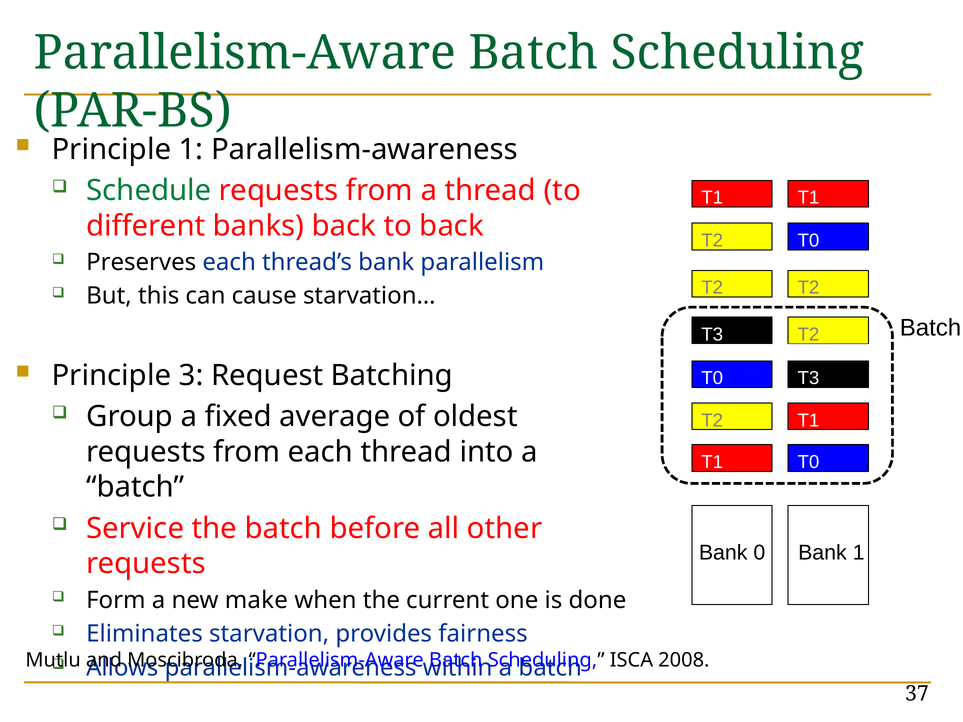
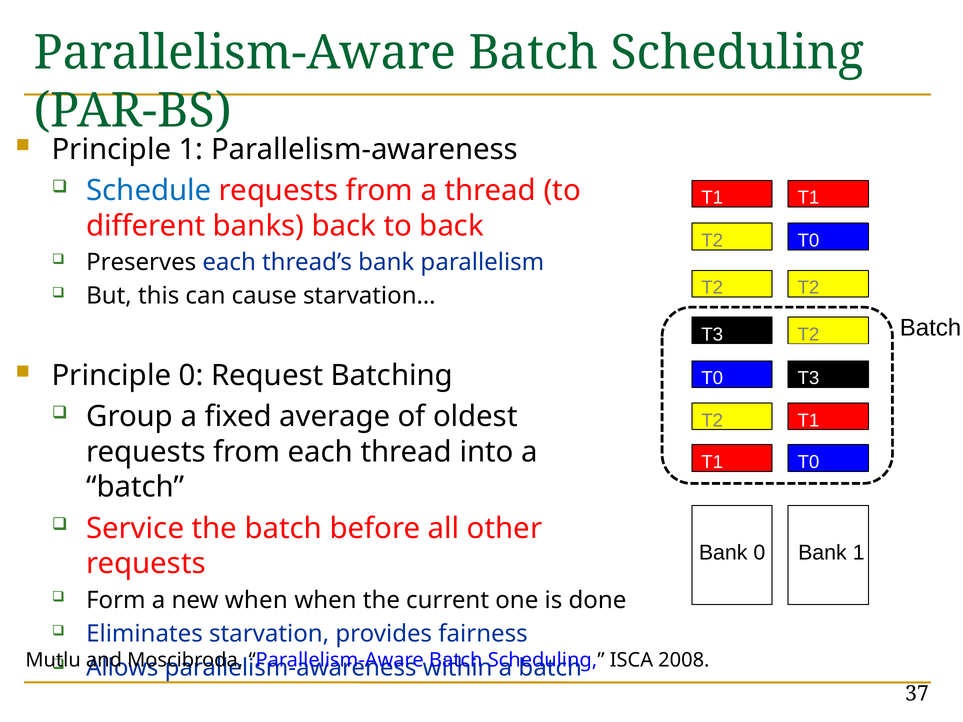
Schedule colour: green -> blue (149, 191)
Principle 3: 3 -> 0 (191, 376)
new make: make -> when (256, 600)
